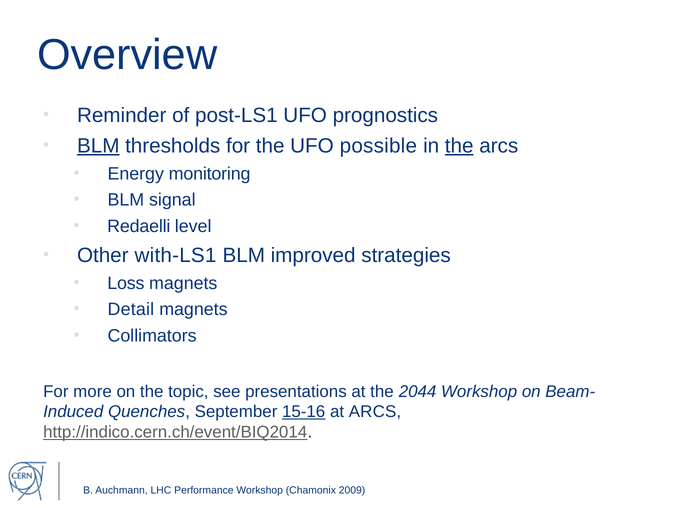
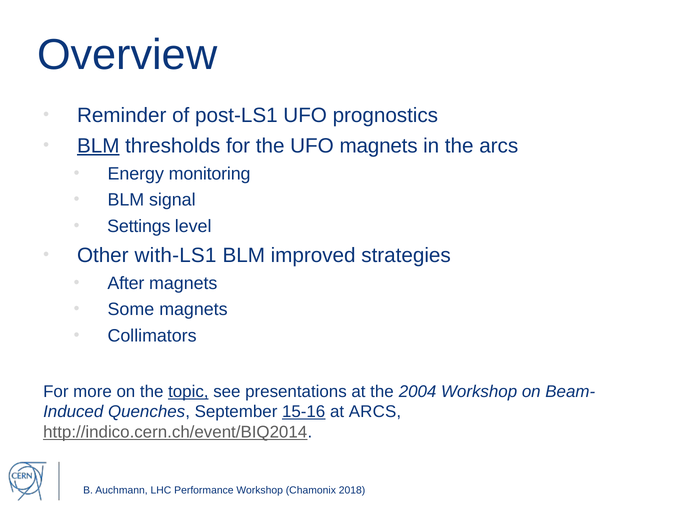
UFO possible: possible -> magnets (379, 146)
the underline: present -> none (459, 146)
Redaelli: Redaelli -> Settings (139, 226)
Loss: Loss -> After (126, 283)
Detail: Detail -> Some (131, 309)
topic underline: none -> present (188, 391)
2044: 2044 -> 2004 (418, 391)
2009: 2009 -> 2018 (352, 490)
